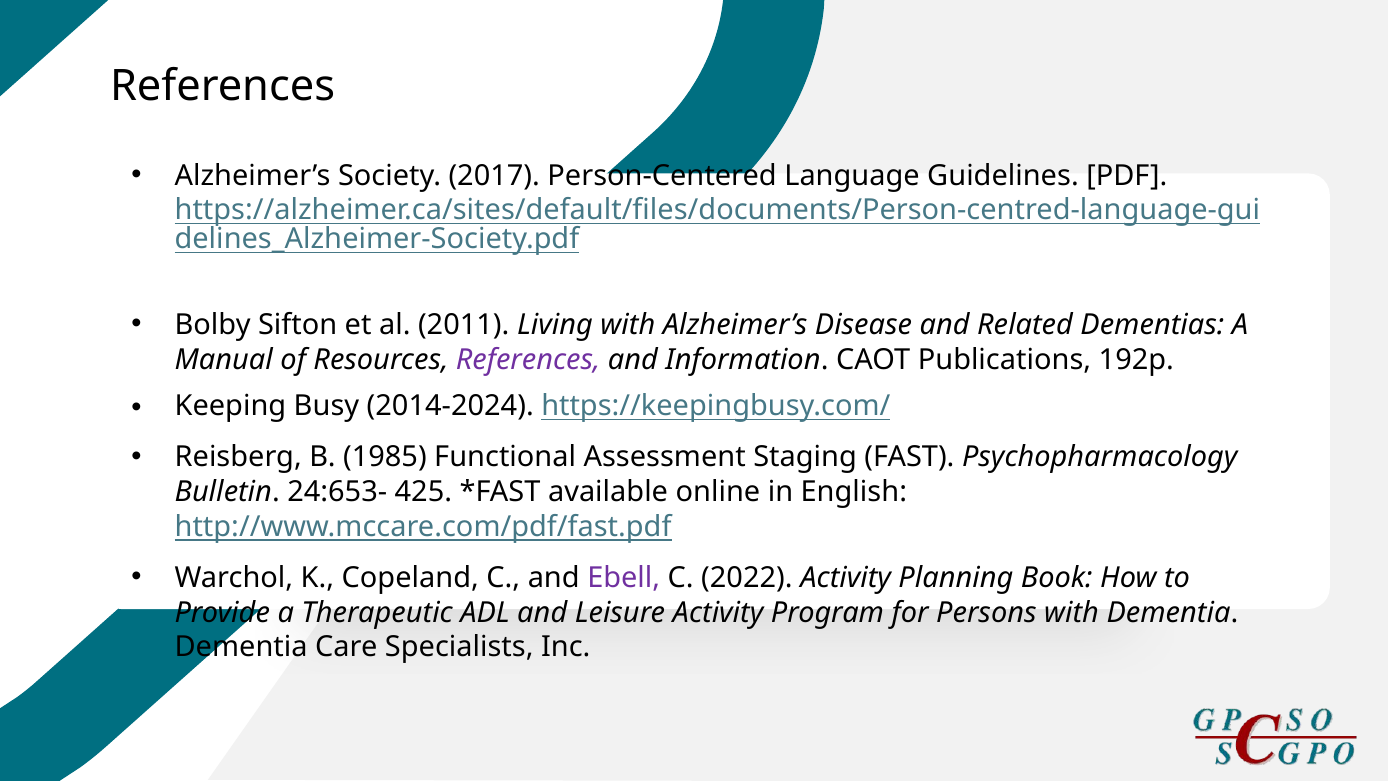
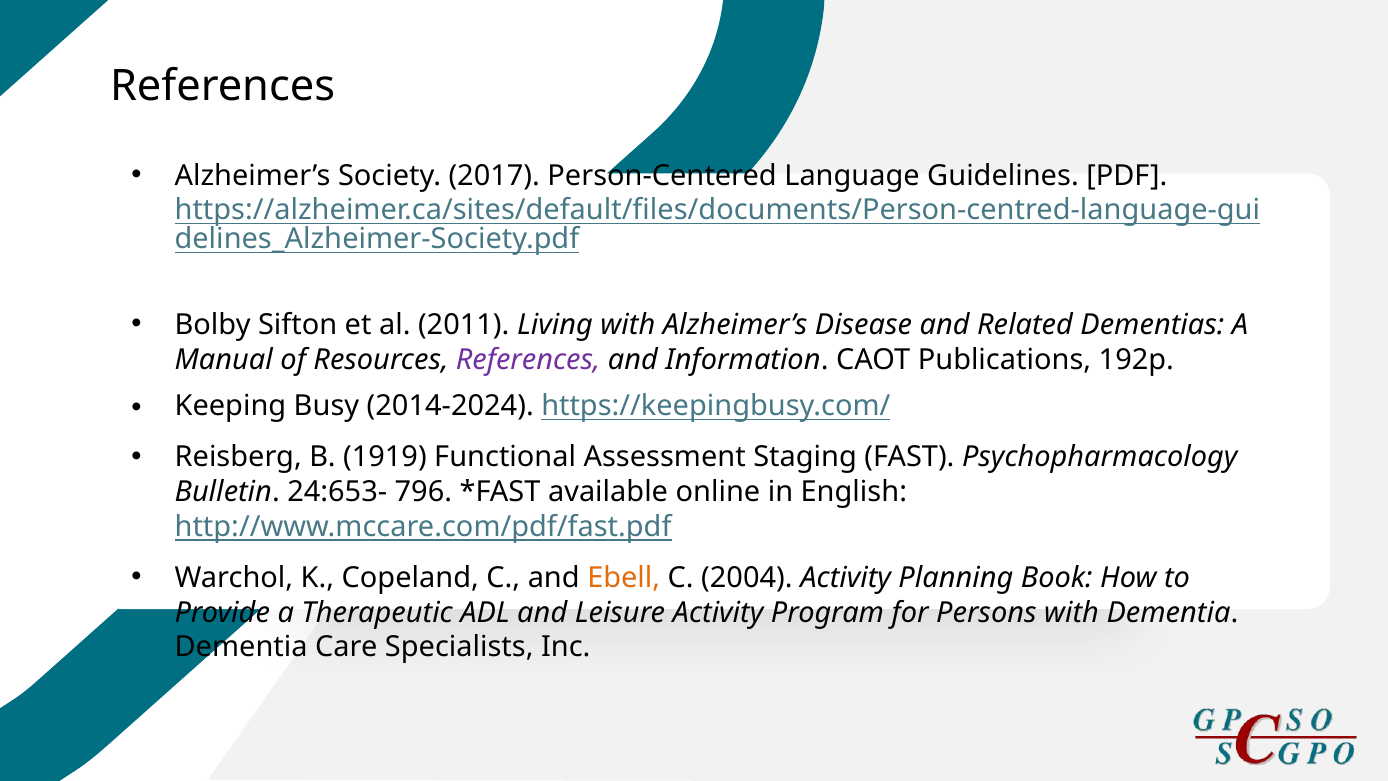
1985: 1985 -> 1919 (385, 457)
425: 425 -> 796 (423, 492)
Ebell colour: purple -> orange (624, 578)
2022: 2022 -> 2004 (747, 578)
